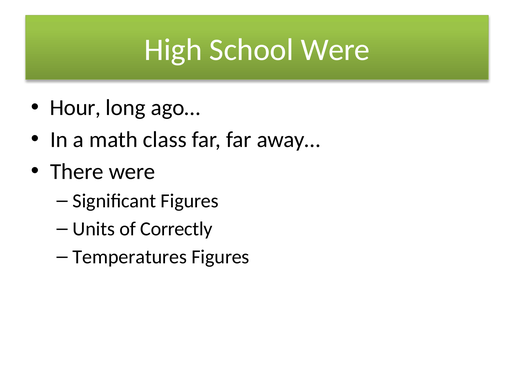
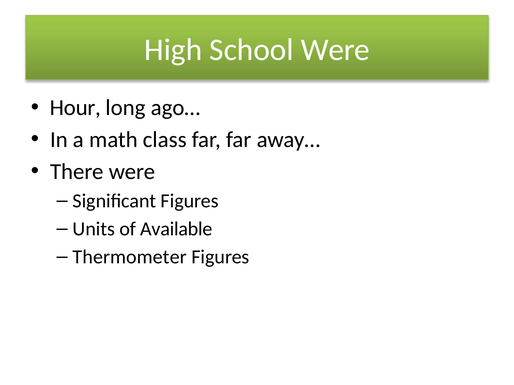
Correctly: Correctly -> Available (176, 229)
Temperatures: Temperatures -> Thermometer (130, 257)
